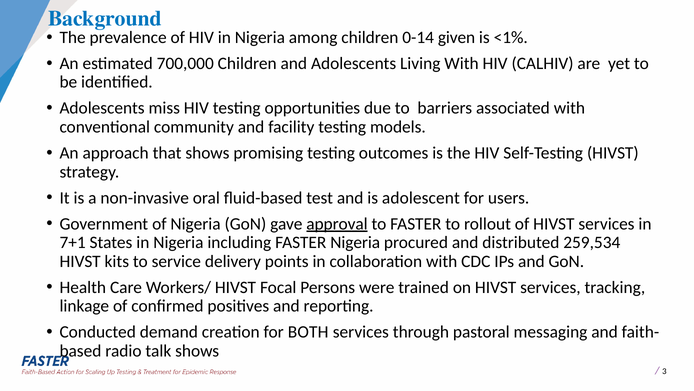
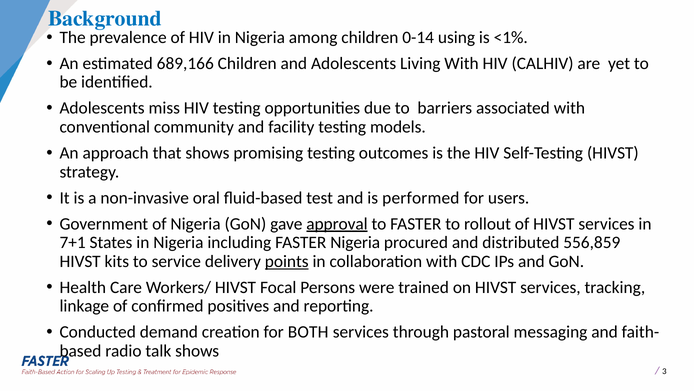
given: given -> using (456, 37)
700,000: 700,000 -> 689,166 (185, 63)
adolescent: adolescent -> performed (421, 197)
259,534: 259,534 -> 556,859 (592, 242)
points underline: none -> present (287, 261)
